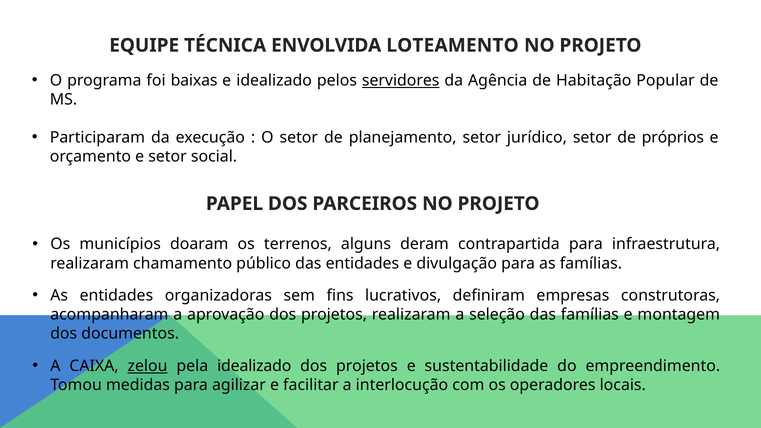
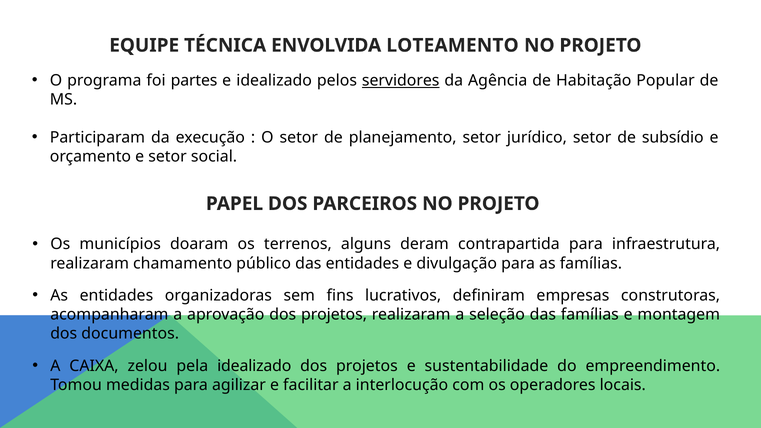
baixas: baixas -> partes (194, 81)
próprios: próprios -> subsídio (673, 138)
zelou underline: present -> none (148, 366)
